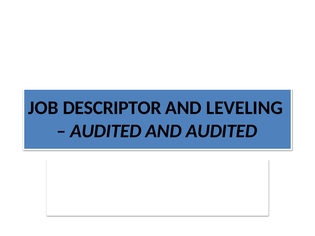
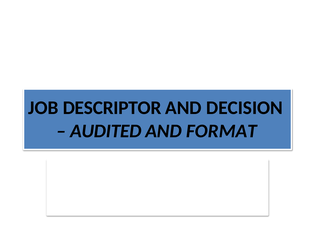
LEVELING: LEVELING -> DECISION (245, 108)
AND AUDITED: AUDITED -> FORMAT (221, 131)
